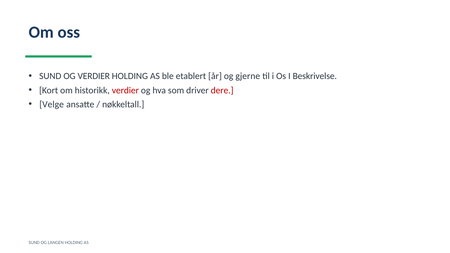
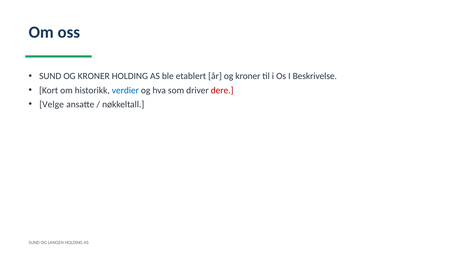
SUND OG VERDIER: VERDIER -> KRONER (94, 76)
år og gjerne: gjerne -> kroner (248, 76)
verdier colour: red -> blue (125, 90)
